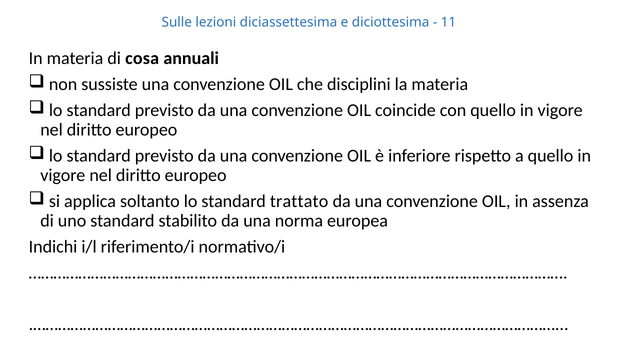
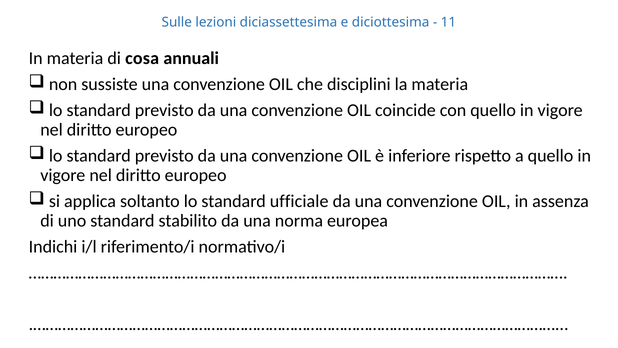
trattato: trattato -> ufficiale (299, 201)
